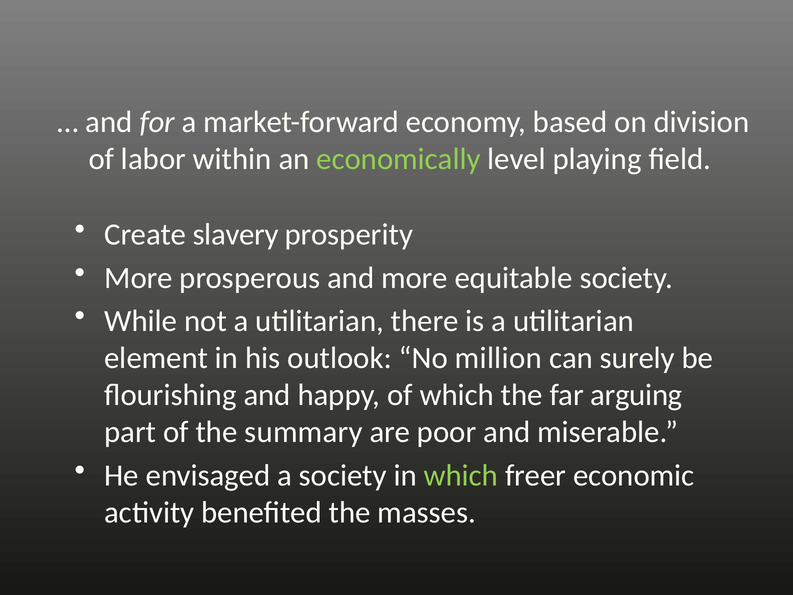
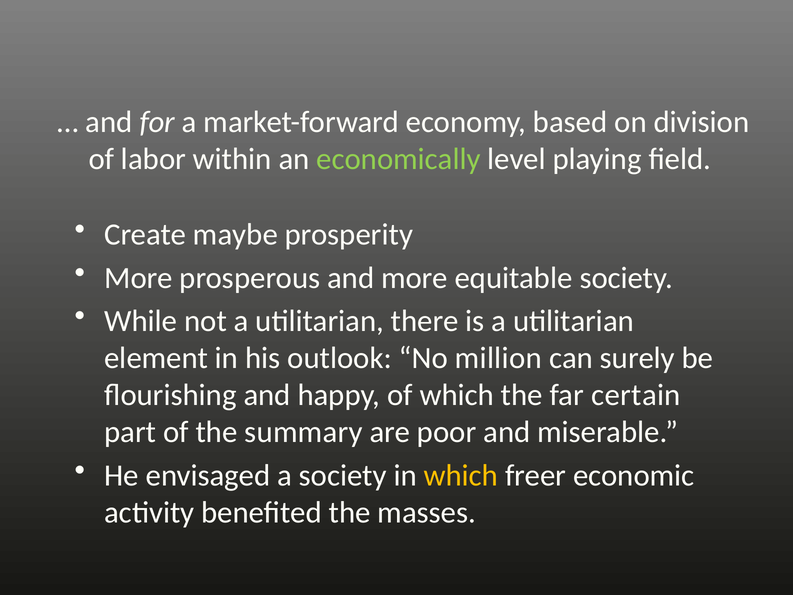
slavery: slavery -> maybe (235, 235)
arguing: arguing -> certain (636, 395)
which colour: light green -> yellow (461, 475)
